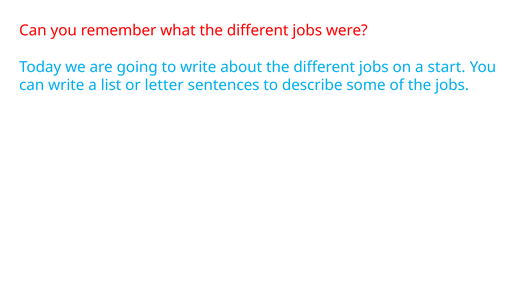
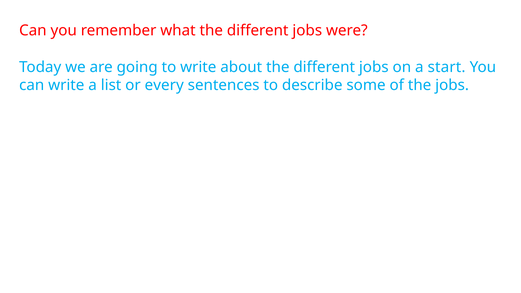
letter: letter -> every (164, 85)
